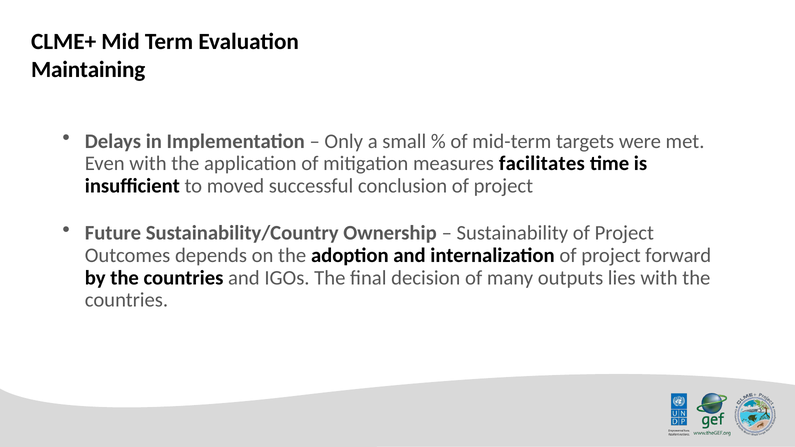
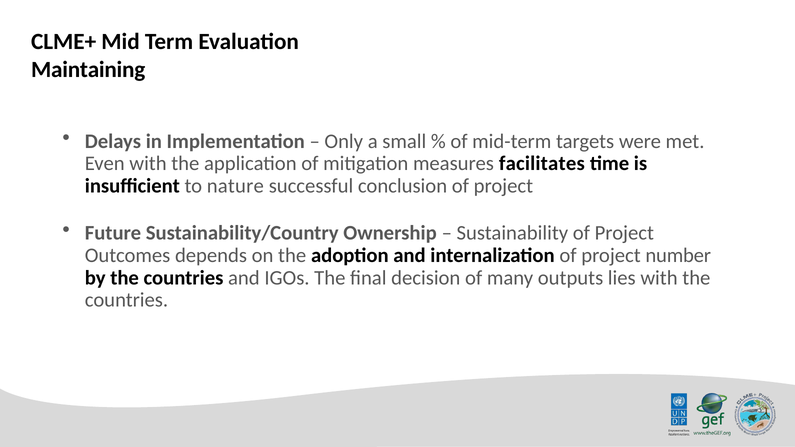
moved: moved -> nature (235, 186)
forward: forward -> number (678, 255)
